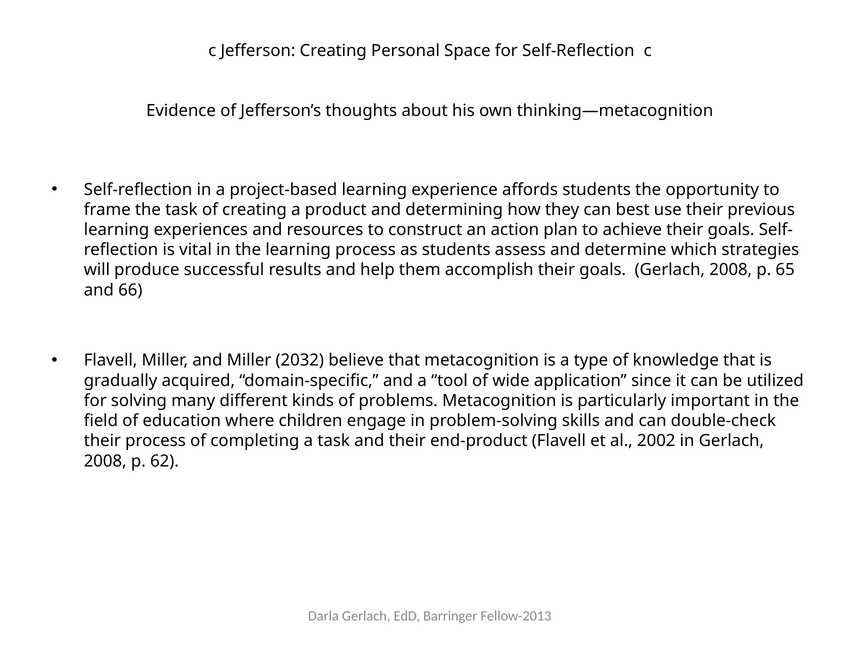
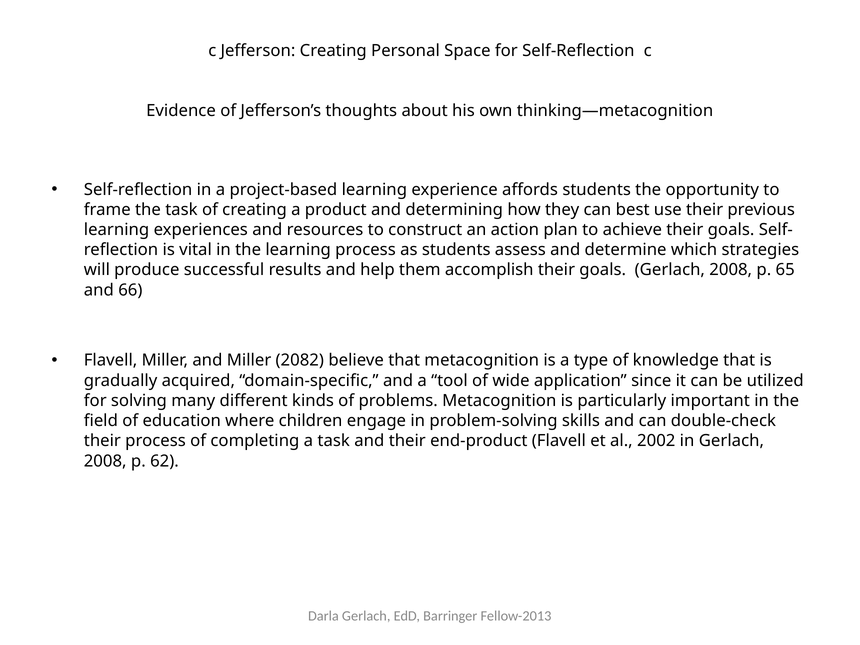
2032: 2032 -> 2082 (300, 360)
